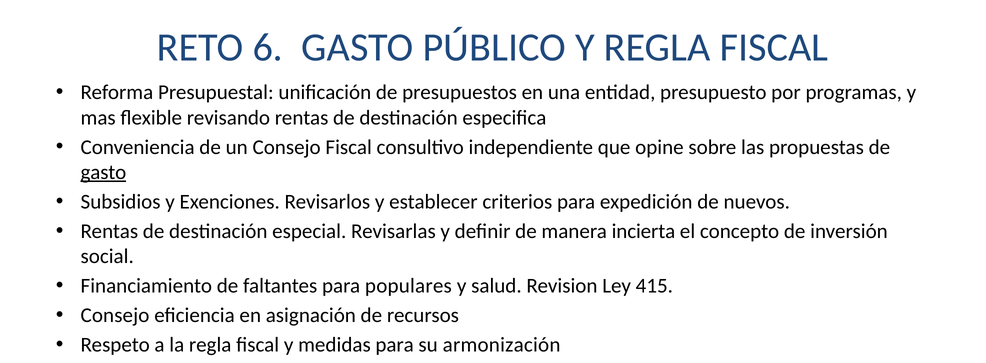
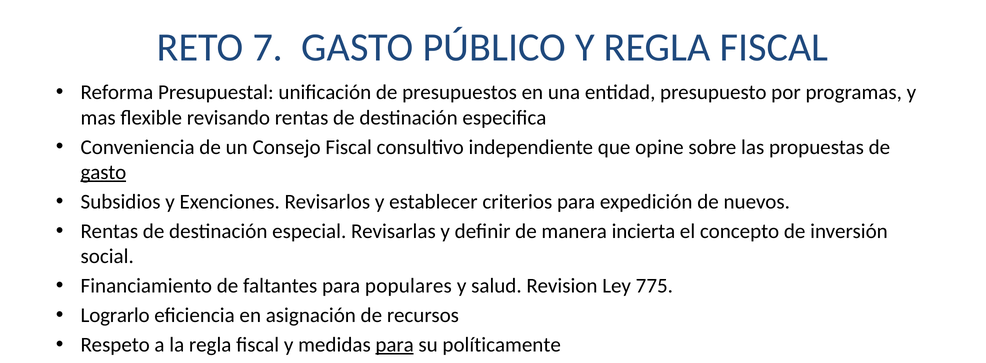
6: 6 -> 7 (268, 48)
415: 415 -> 775 (654, 286)
Consejo: Consejo -> Lograrlo (115, 315)
para underline: none -> present (395, 345)
armonización: armonización -> políticamente (502, 345)
